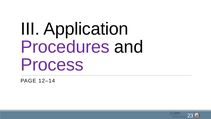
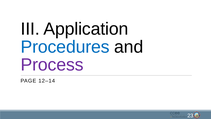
Procedures colour: purple -> blue (65, 47)
